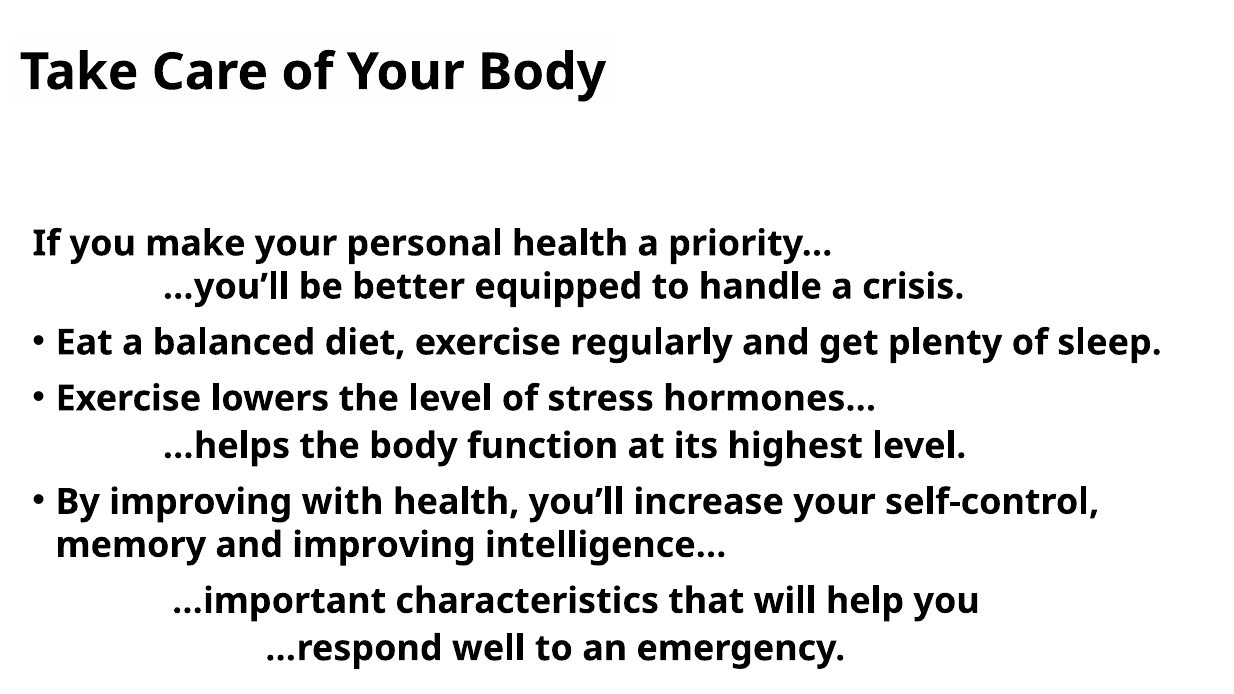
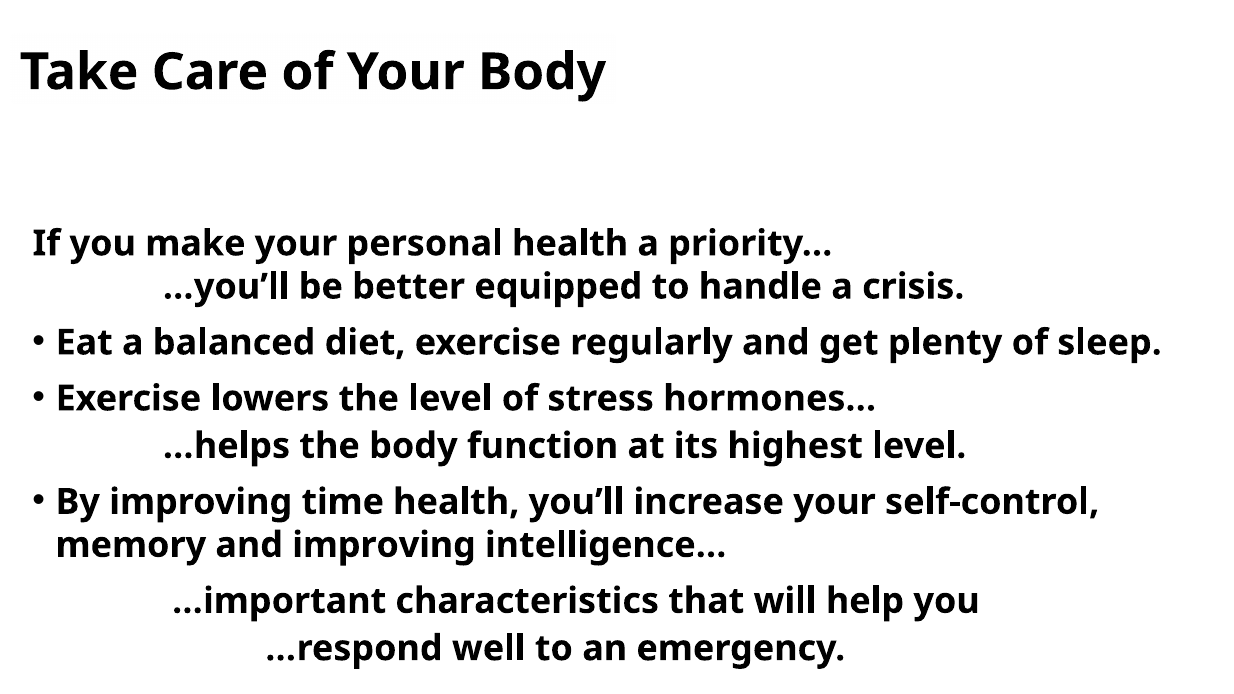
with: with -> time (343, 502)
